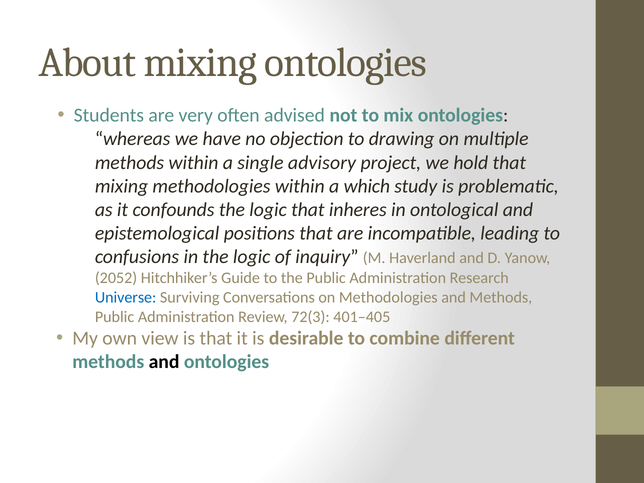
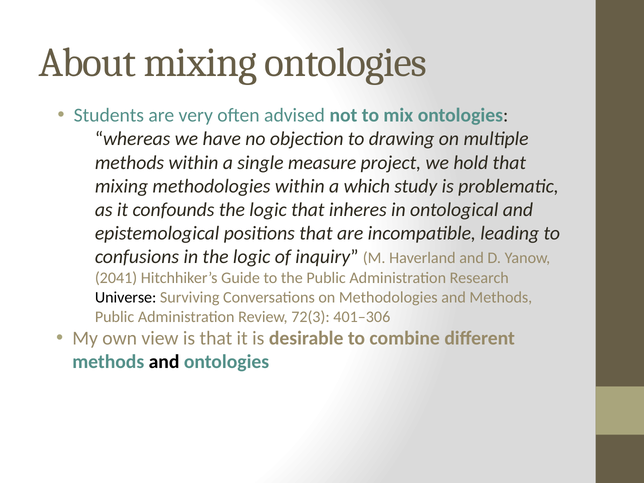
advisory: advisory -> measure (322, 163)
2052: 2052 -> 2041 (116, 278)
Universe colour: blue -> black (126, 297)
401–405: 401–405 -> 401–306 (362, 317)
